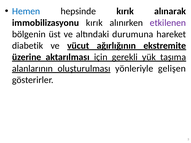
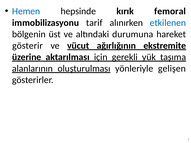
alınarak: alınarak -> femoral (170, 11)
immobilizasyonu kırık: kırık -> tarif (94, 23)
etkilenen colour: purple -> blue (168, 23)
diabetik: diabetik -> gösterir (28, 46)
